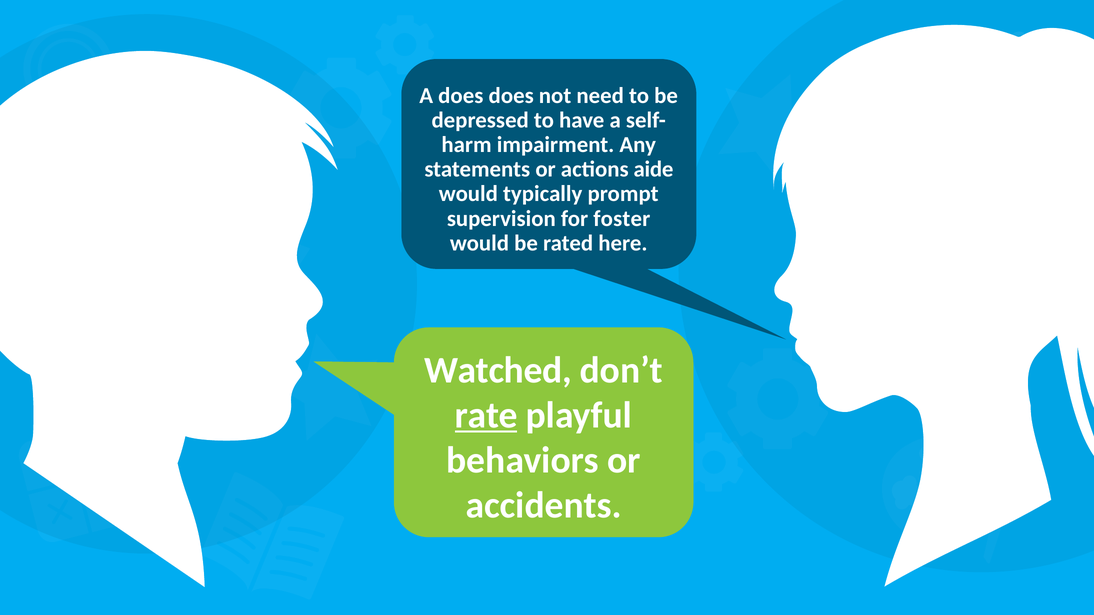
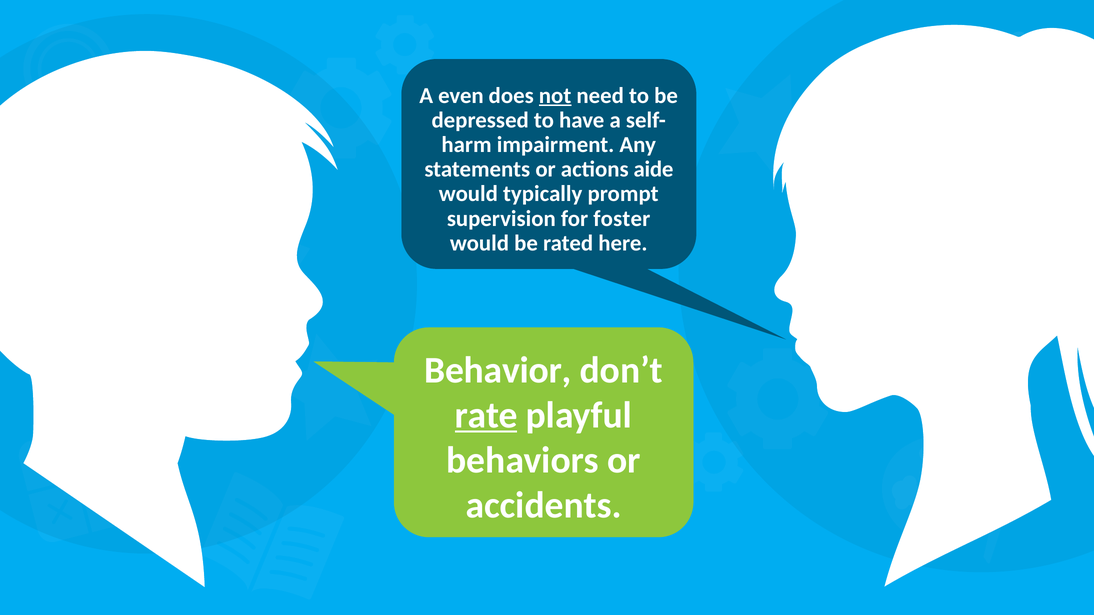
A does: does -> even (461, 96)
not underline: none -> present (555, 96)
Watched: Watched -> Behavior (498, 370)
